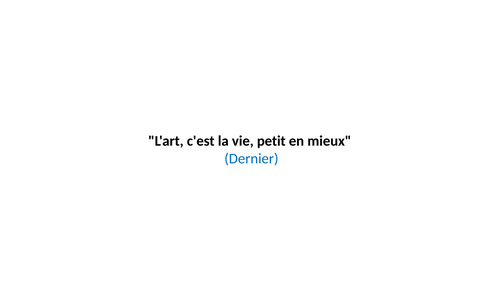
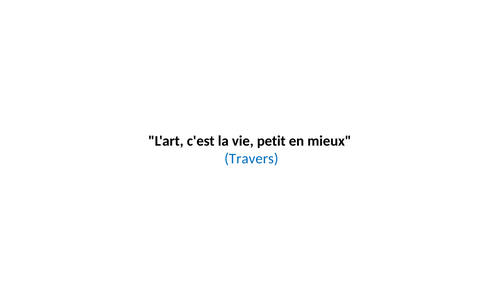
Dernier: Dernier -> Travers (251, 158)
